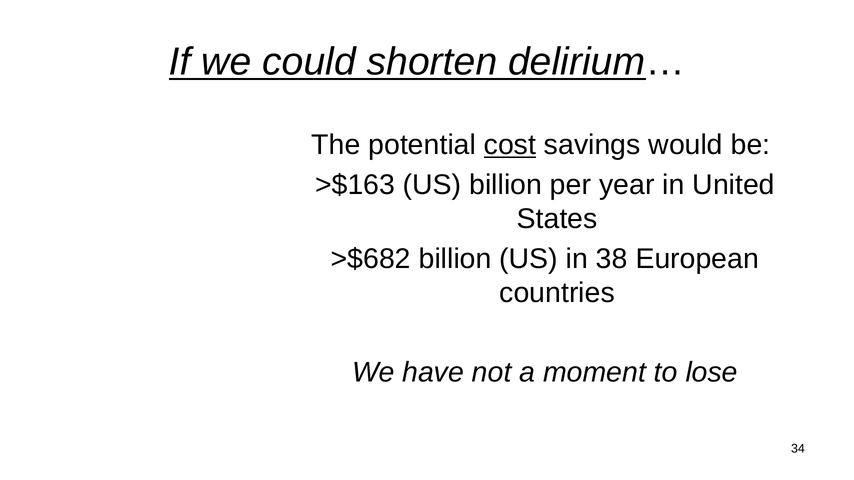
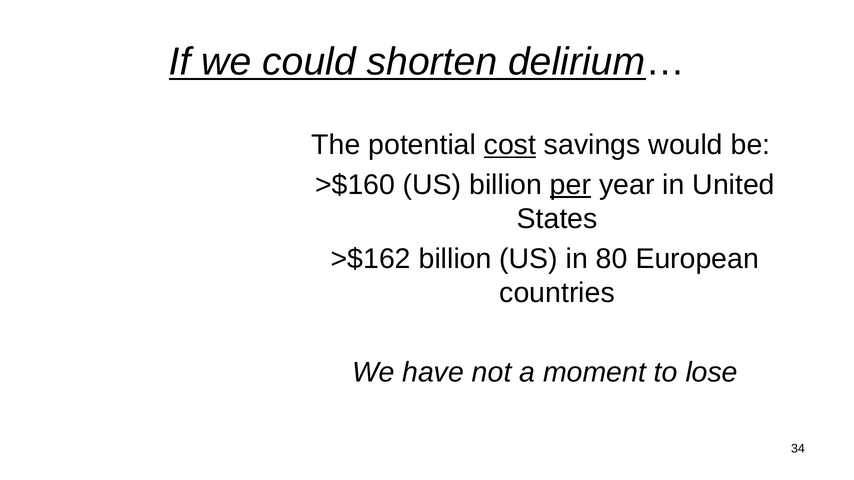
>$163: >$163 -> >$160 (355, 185)
per underline: none -> present (571, 185)
>$682: >$682 -> >$162 (371, 259)
38: 38 -> 80 (612, 259)
